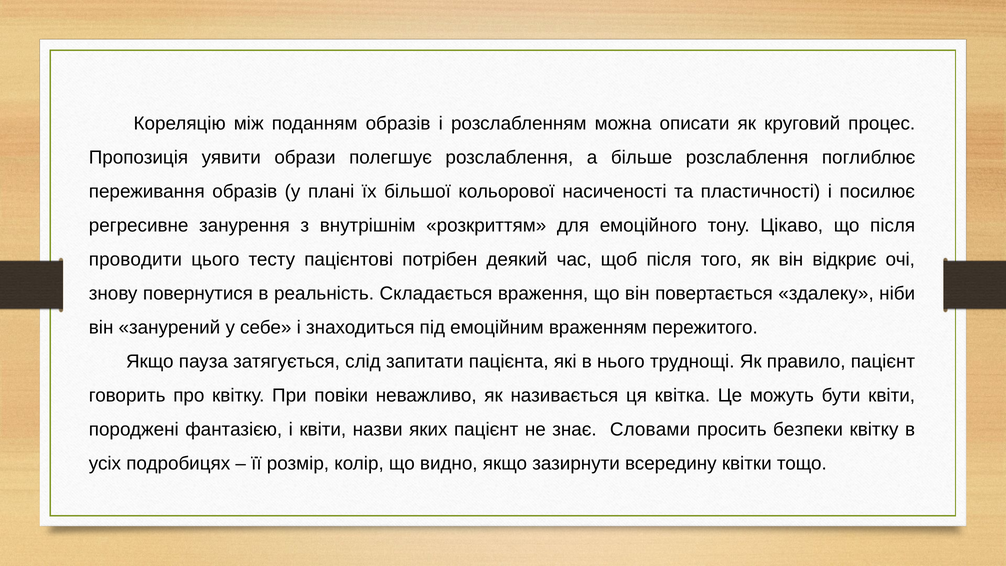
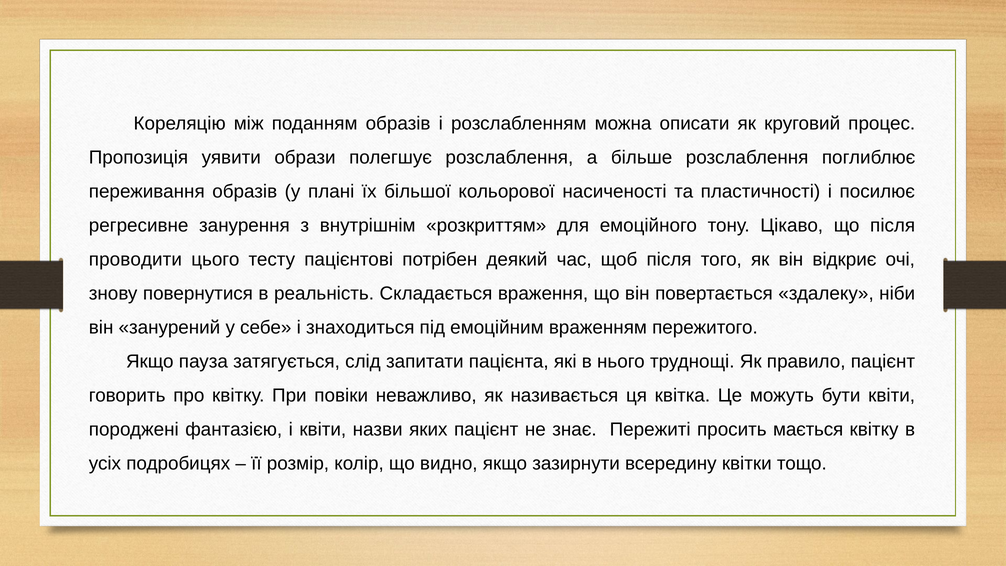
Словами: Словами -> Пережиті (650, 429)
безпеки: безпеки -> мається (808, 429)
